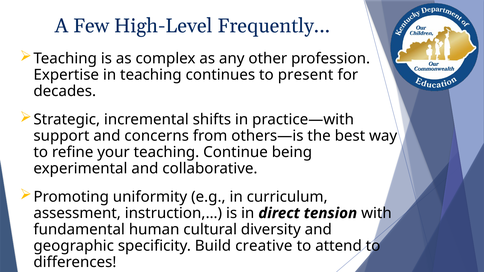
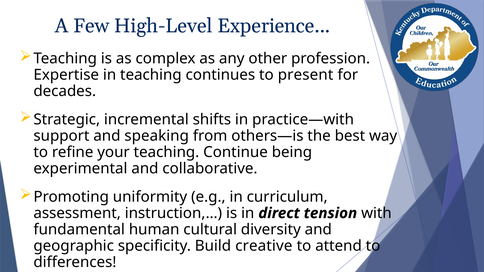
Frequently: Frequently -> Experience (274, 26)
concerns: concerns -> speaking (157, 136)
